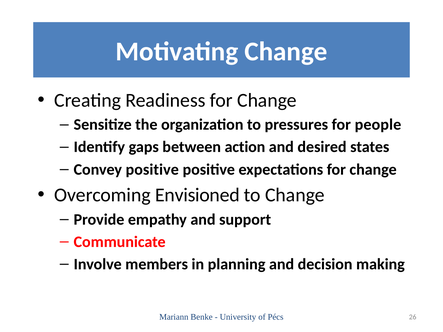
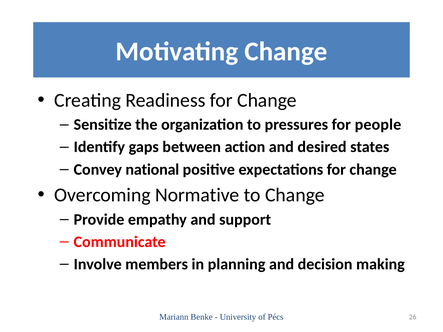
Convey positive: positive -> national (152, 170)
Envisioned: Envisioned -> Normative (197, 195)
